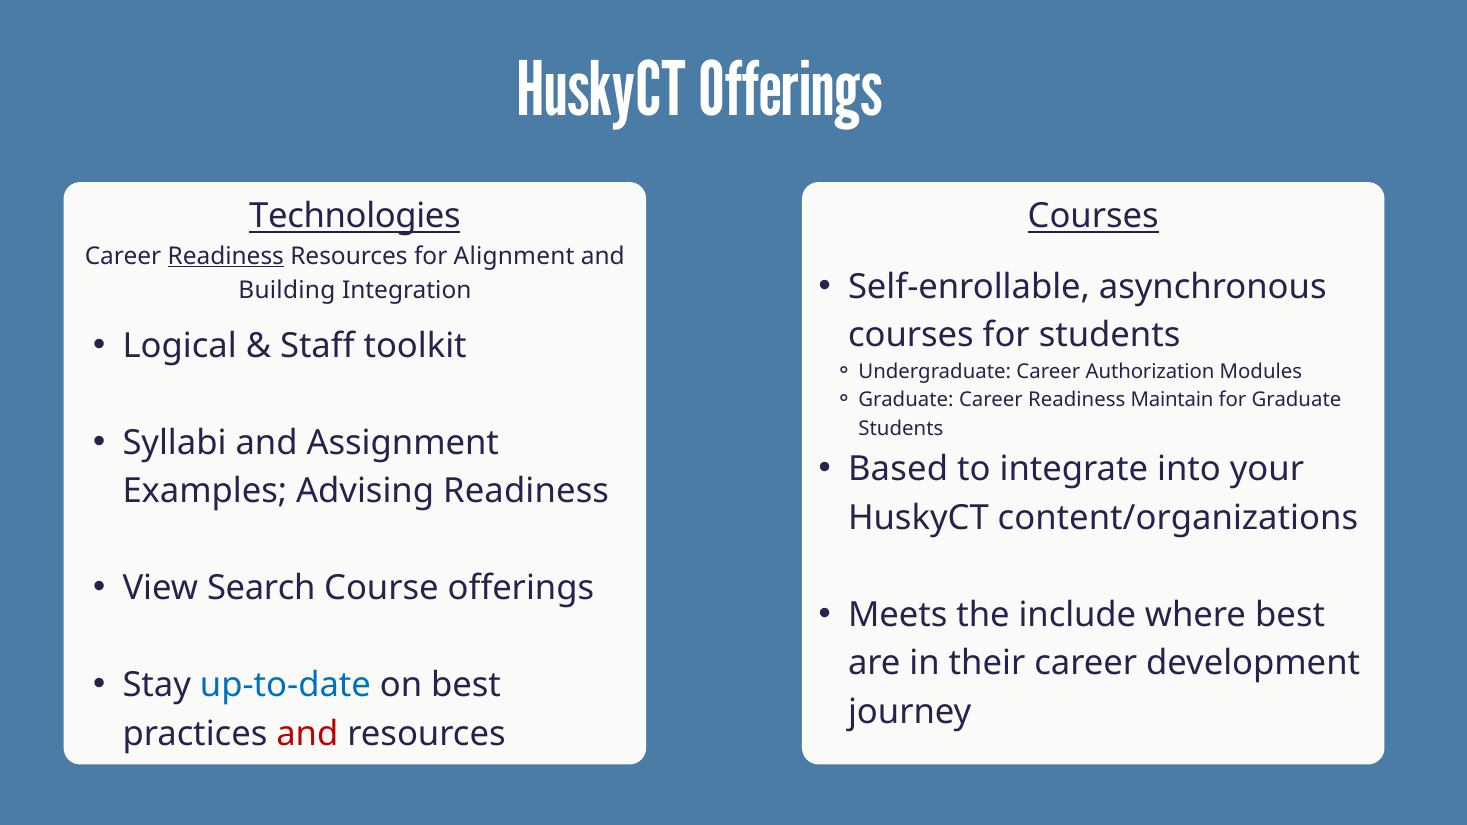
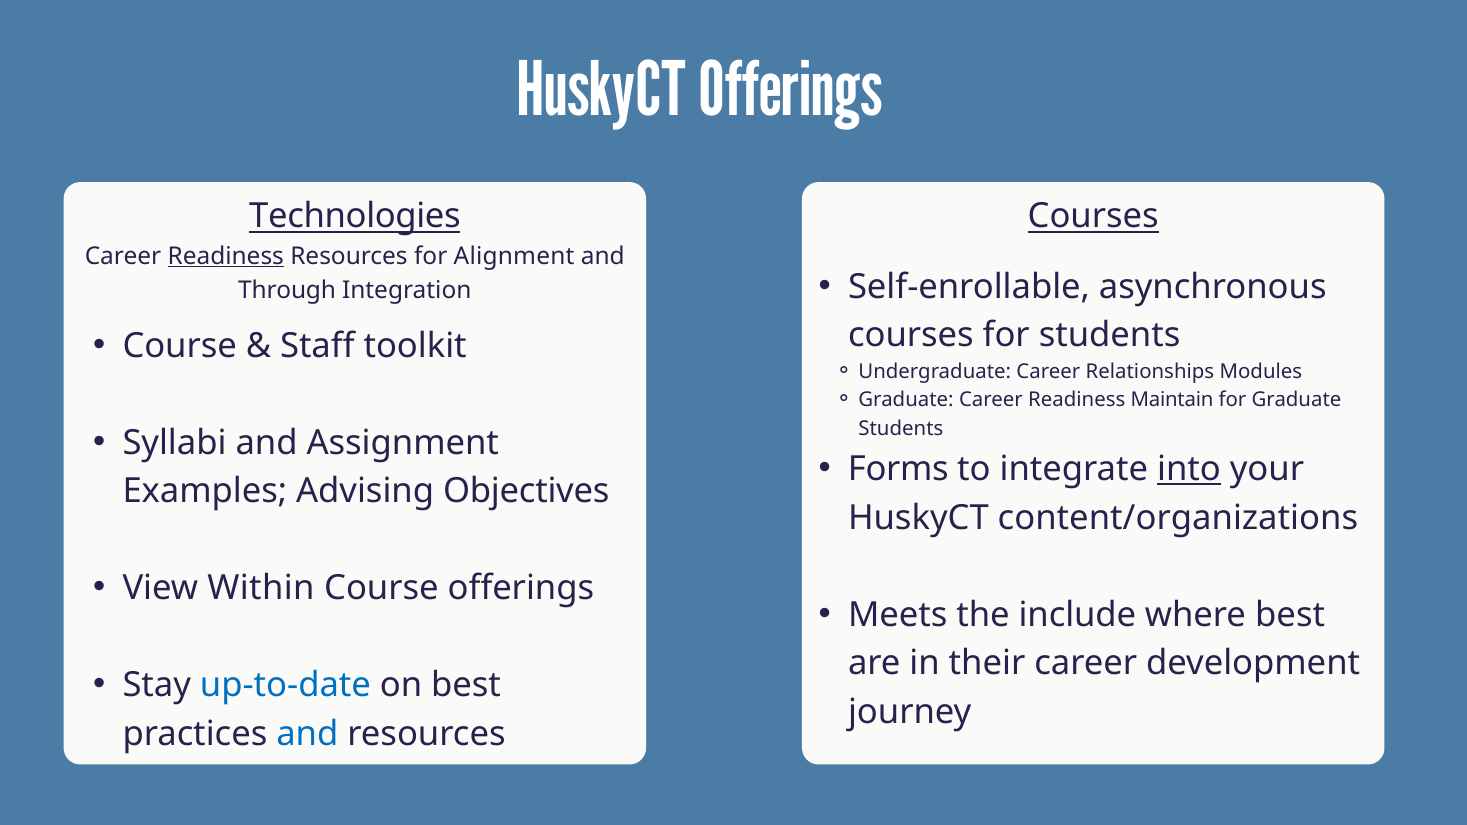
Building: Building -> Through (287, 290)
Logical: Logical -> Course (180, 346)
Authorization: Authorization -> Relationships (1150, 372)
Based: Based -> Forms (898, 470)
into underline: none -> present (1189, 470)
Advising Readiness: Readiness -> Objectives (526, 492)
Search: Search -> Within (261, 589)
and colour: red -> blue (307, 734)
